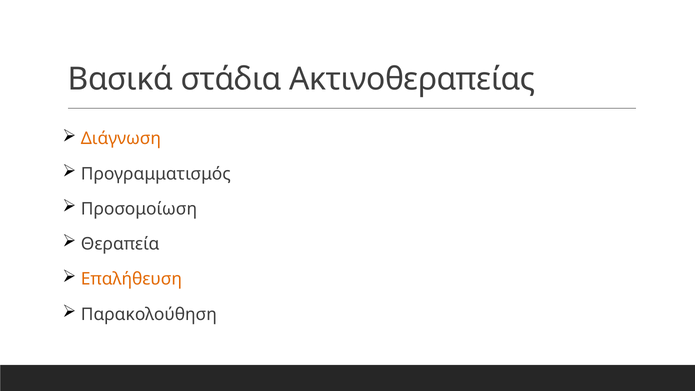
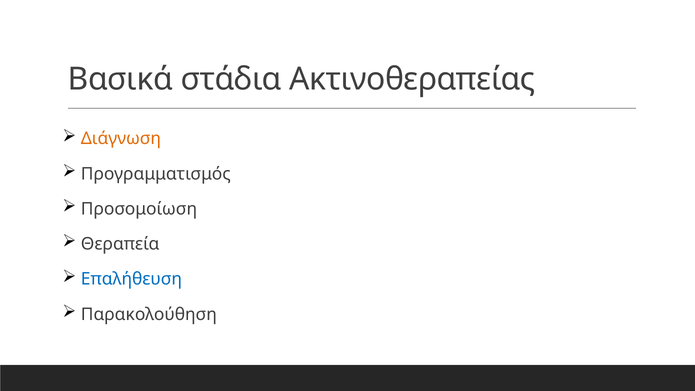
Επαλήθευση colour: orange -> blue (131, 279)
